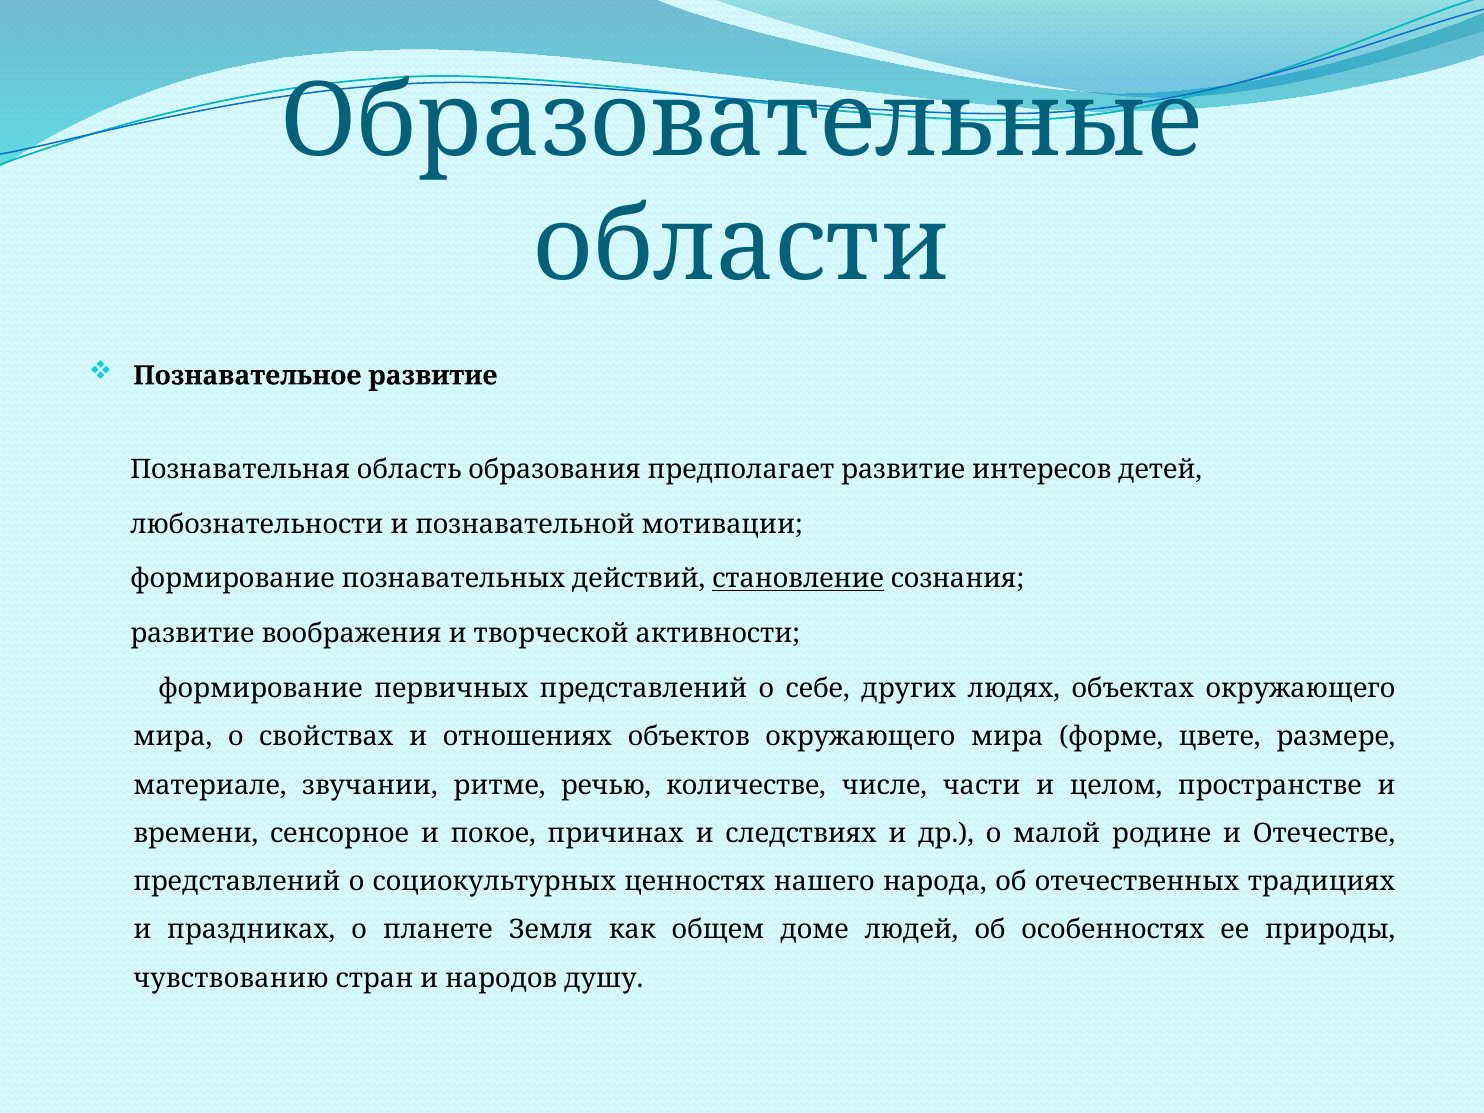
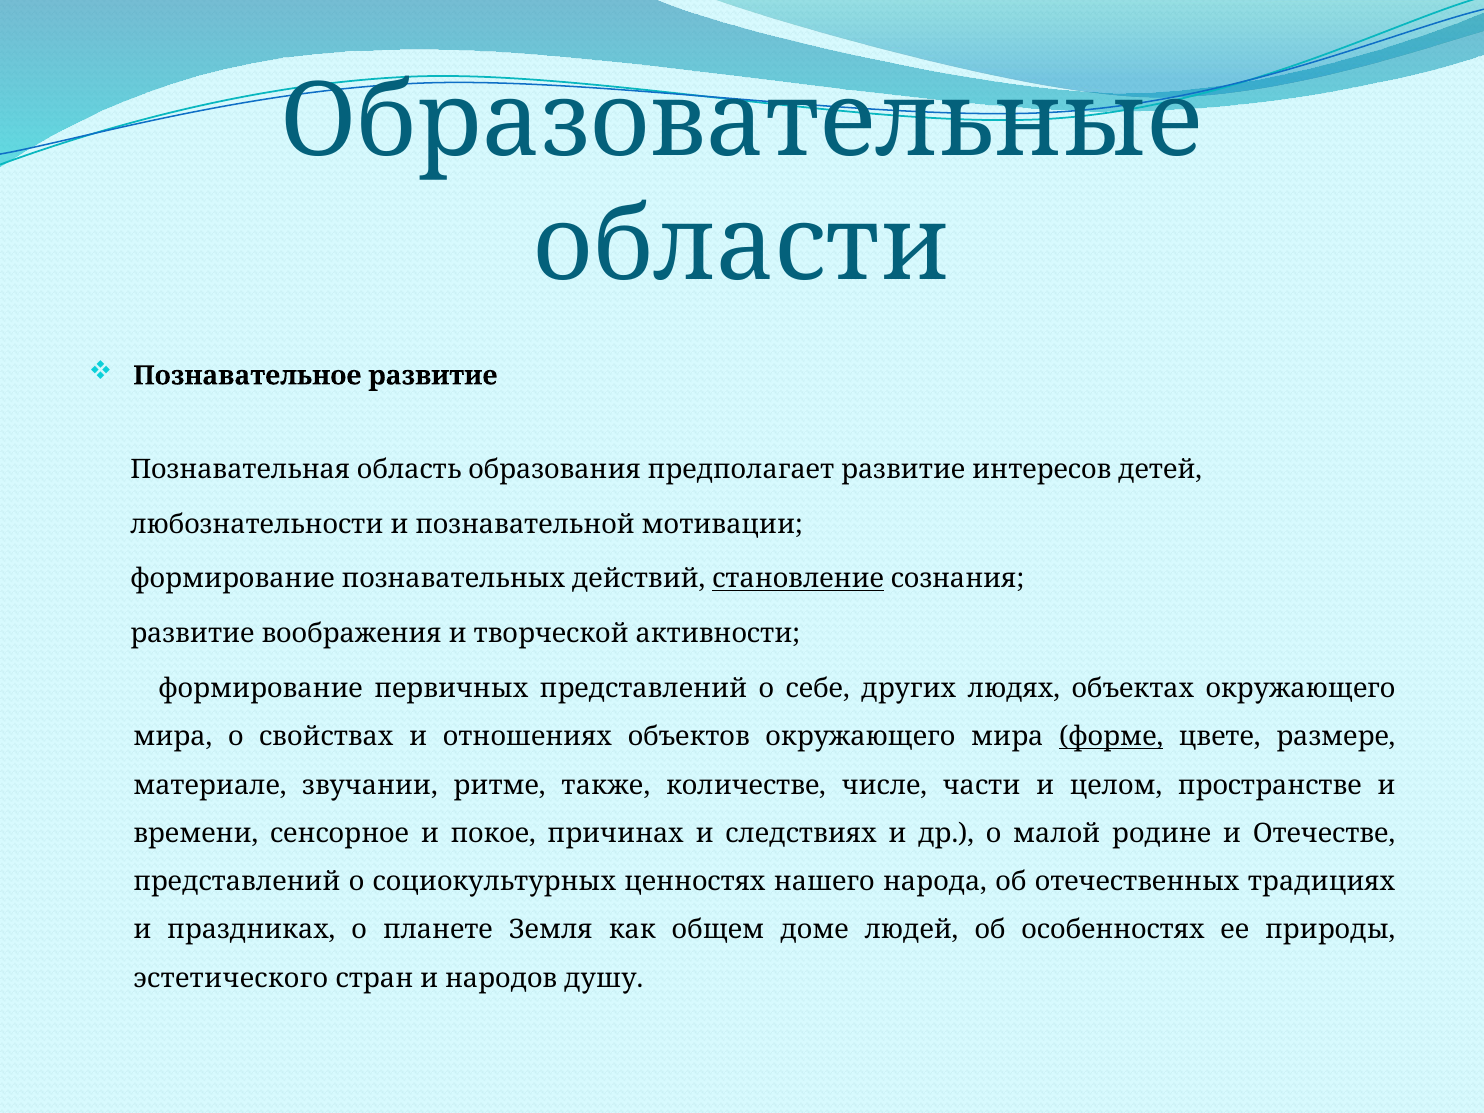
форме underline: none -> present (1111, 737)
речью: речью -> также (606, 785)
чувствованию: чувствованию -> эстетического (231, 978)
